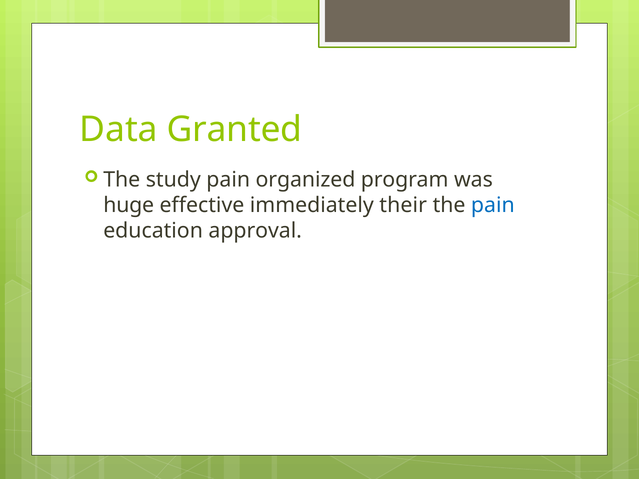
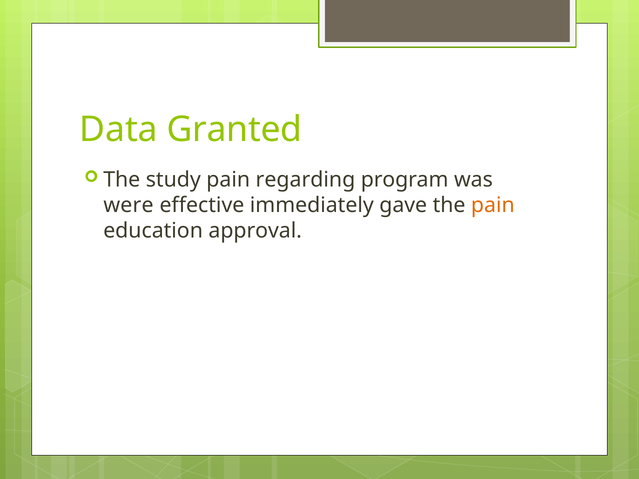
organized: organized -> regarding (305, 180)
huge: huge -> were (129, 205)
their: their -> gave (403, 205)
pain colour: blue -> orange (493, 205)
